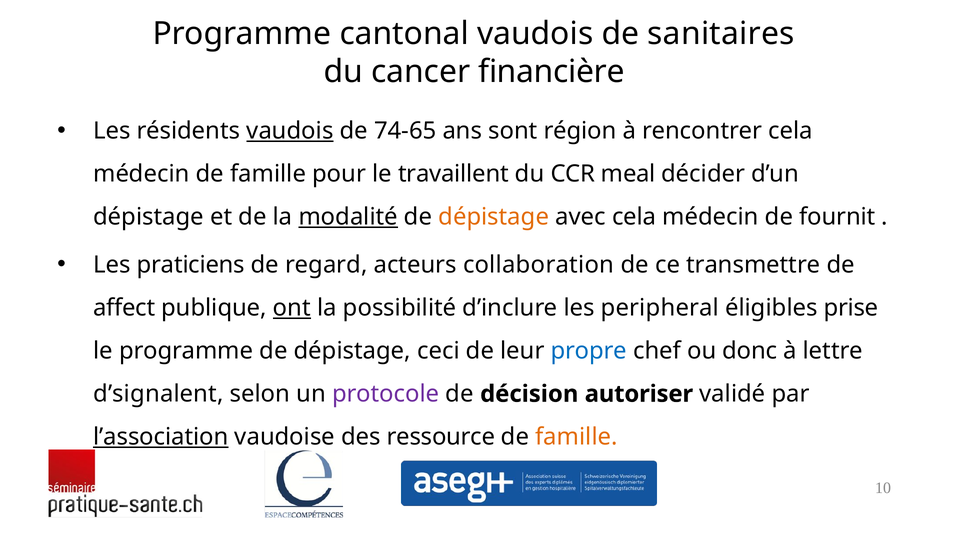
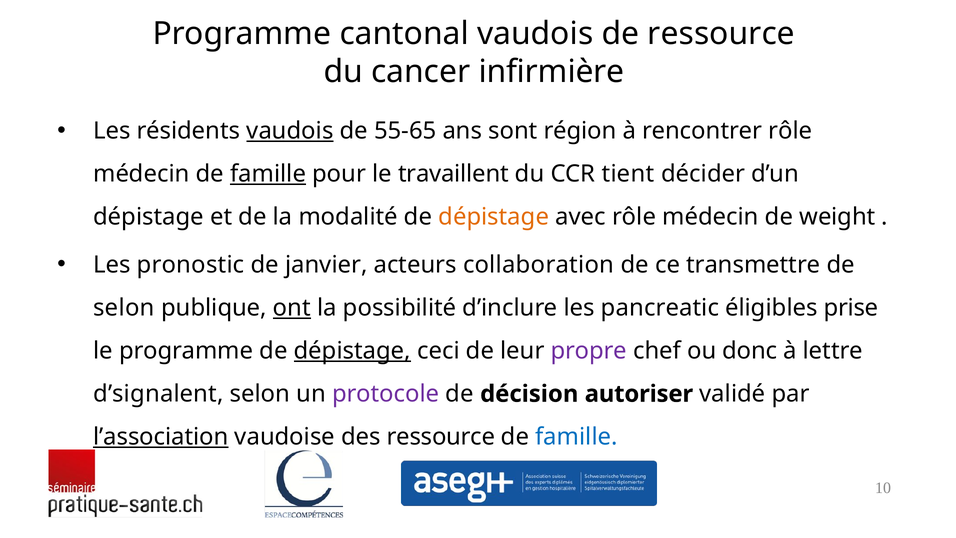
de sanitaires: sanitaires -> ressource (721, 34)
financière: financière -> infirmière (552, 72)
74-65: 74-65 -> 55-65 (405, 131)
rencontrer cela: cela -> rôle (790, 131)
famille underline: none -> present (268, 174)
meal: meal -> tient (628, 174)
modalité underline: present -> none (348, 217)
avec cela: cela -> rôle (634, 217)
fournit: fournit -> weight (837, 217)
praticiens: praticiens -> pronostic (191, 265)
regard: regard -> janvier (326, 265)
affect: affect -> selon (124, 308)
peripheral: peripheral -> pancreatic (660, 308)
dépistage underline: none -> present (352, 351)
propre colour: blue -> purple (589, 351)
famille colour: orange -> blue (576, 437)
